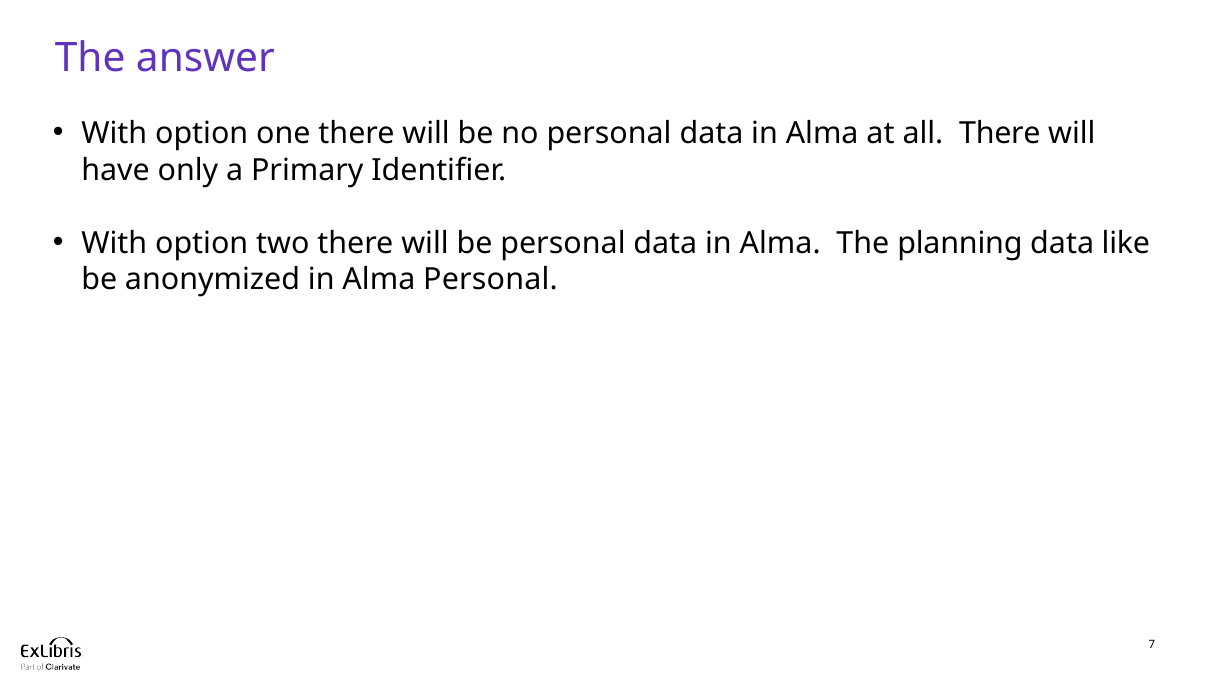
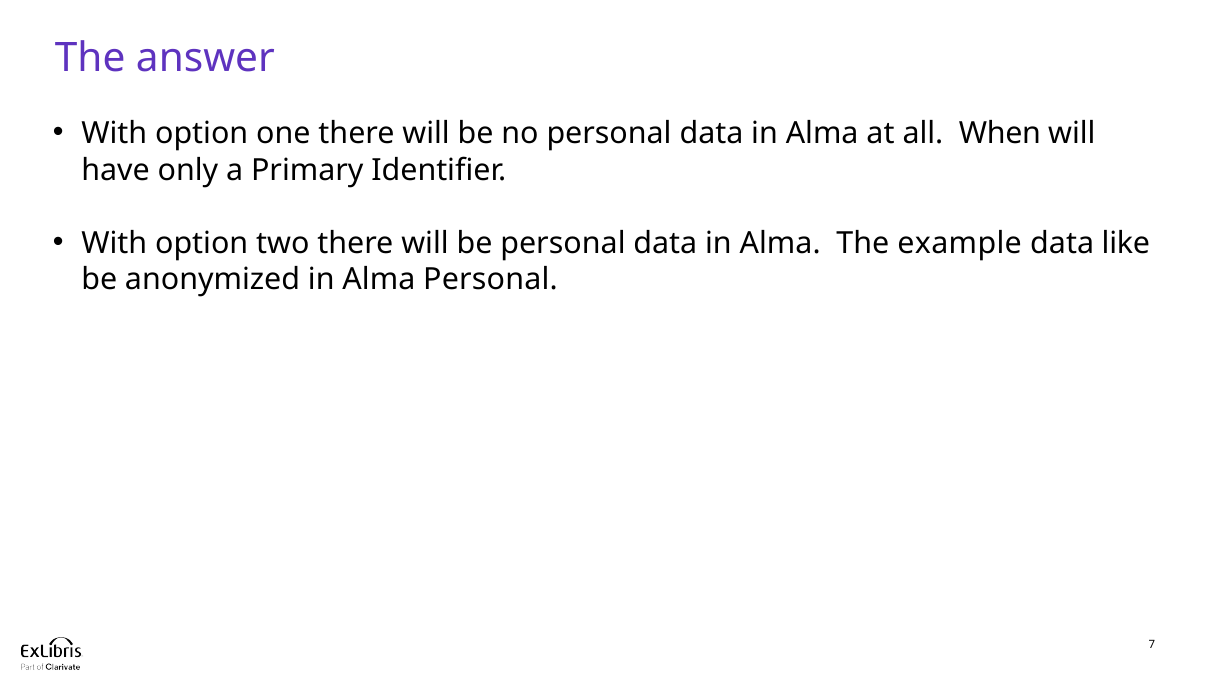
all There: There -> When (1000, 133)
planning: planning -> example (960, 243)
